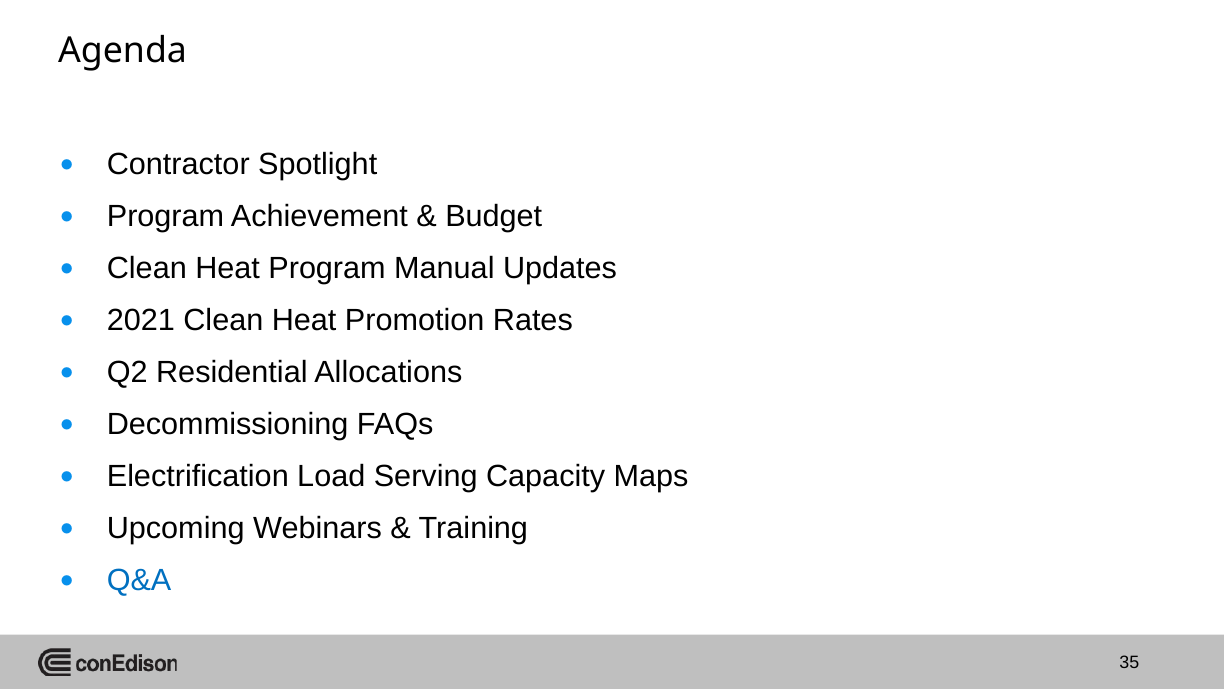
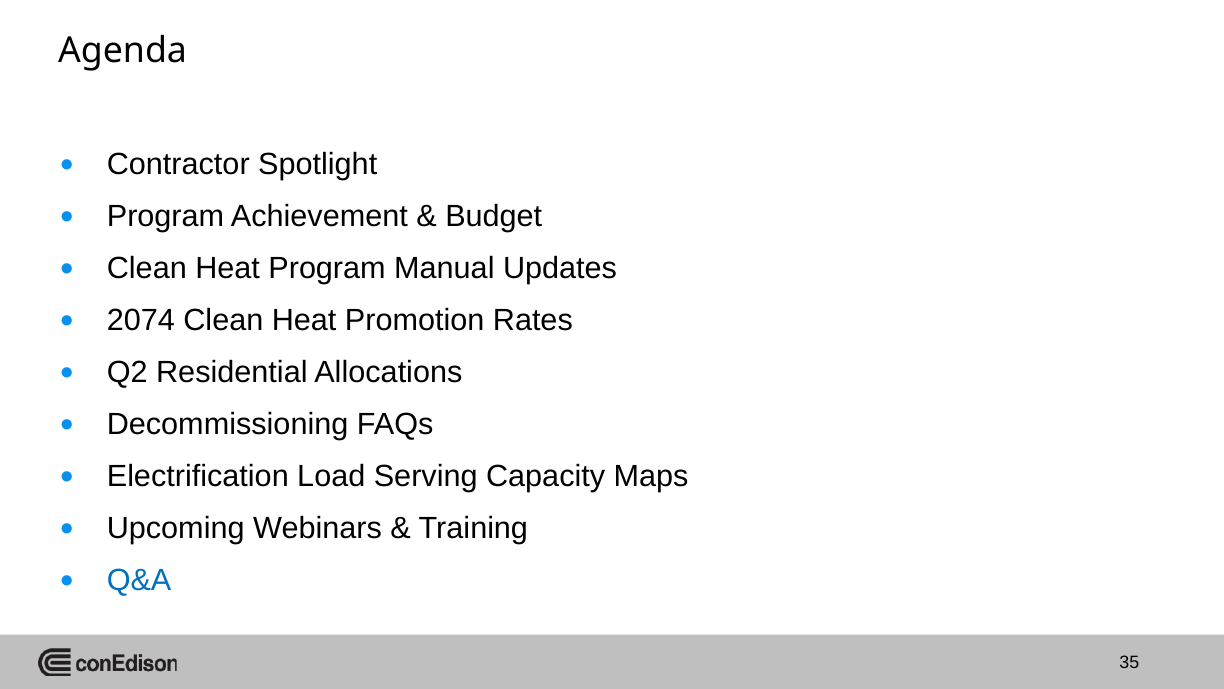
2021: 2021 -> 2074 (141, 320)
